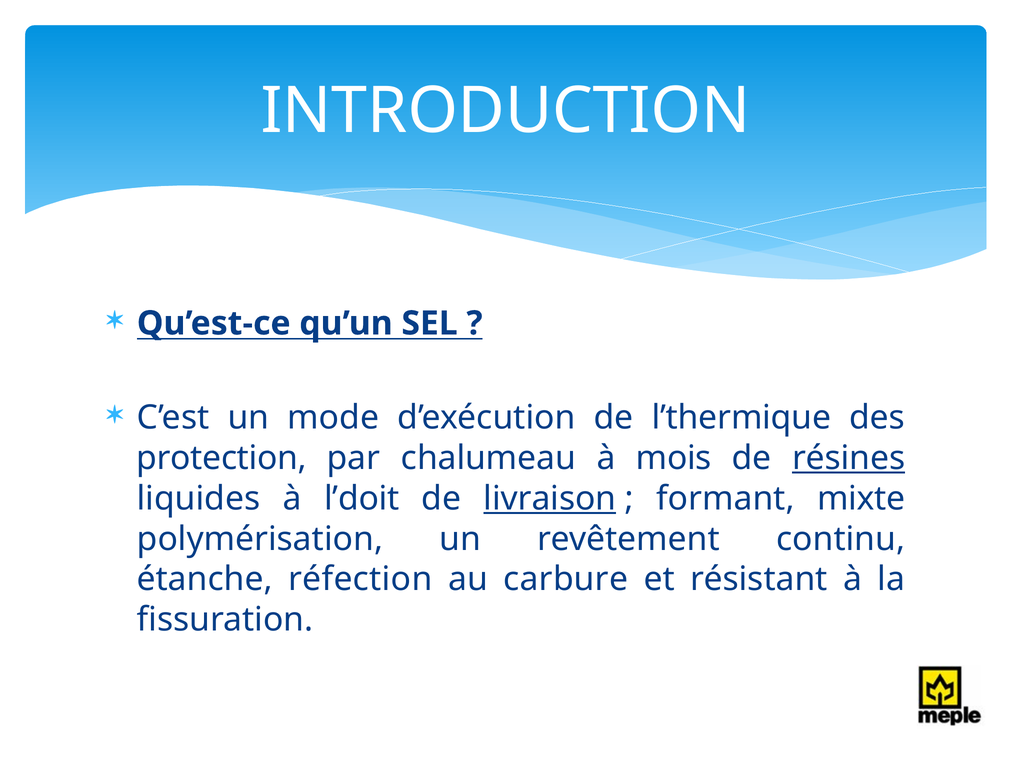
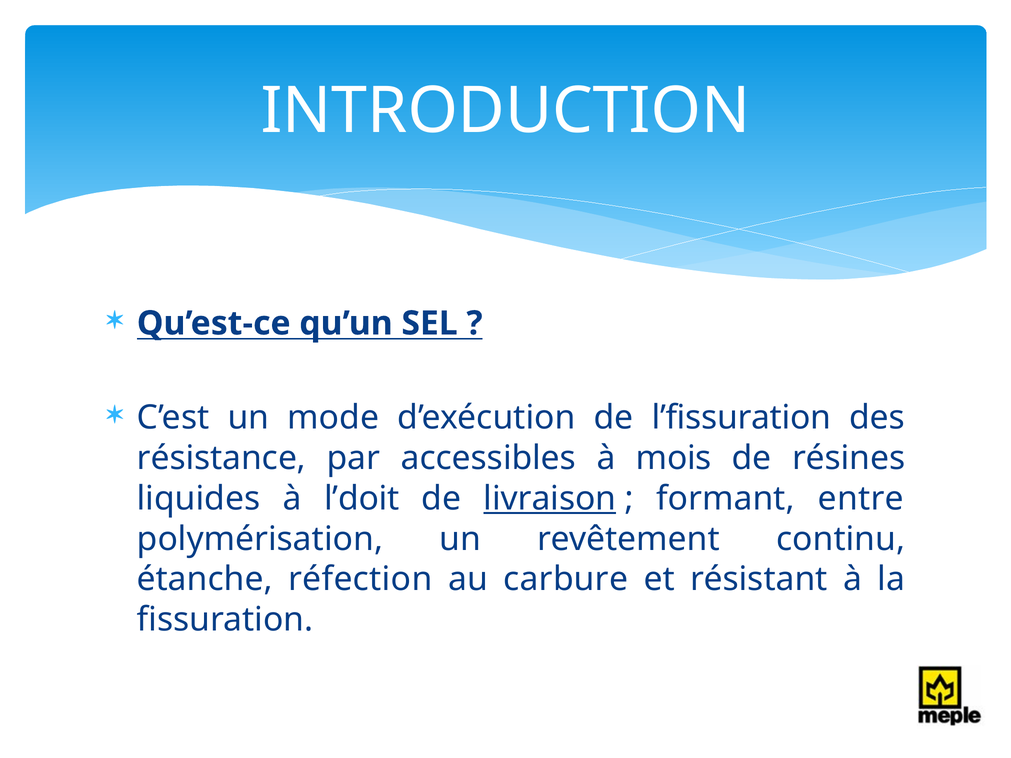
l’thermique: l’thermique -> l’fissuration (741, 418)
protection: protection -> résistance (221, 458)
chalumeau: chalumeau -> accessibles (488, 458)
résines underline: present -> none (849, 458)
mixte: mixte -> entre (861, 499)
